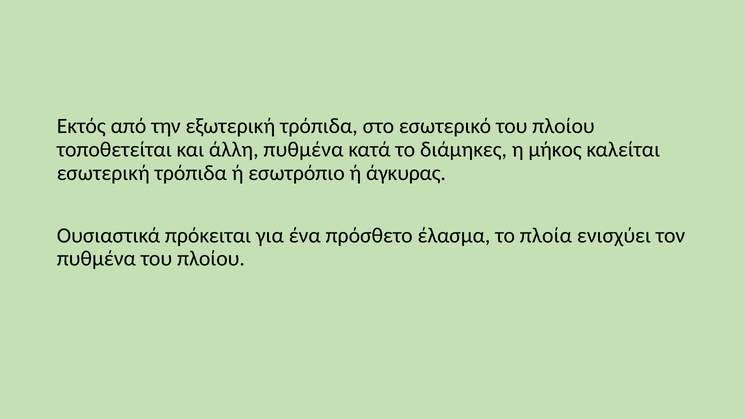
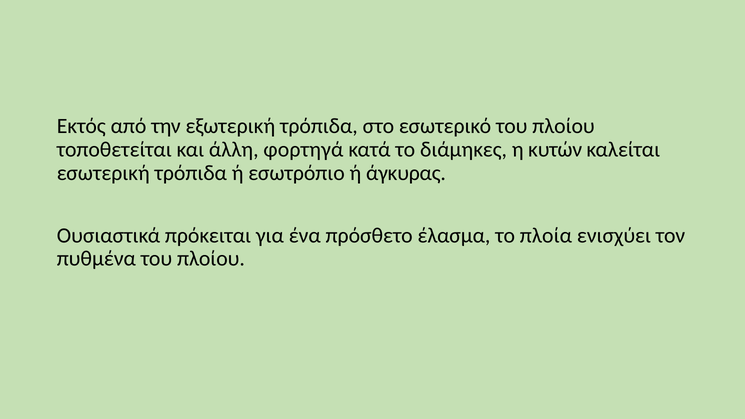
άλλη πυθμένα: πυθμένα -> φορτηγά (303, 149)
μήκος: μήκος -> κυτών (555, 149)
